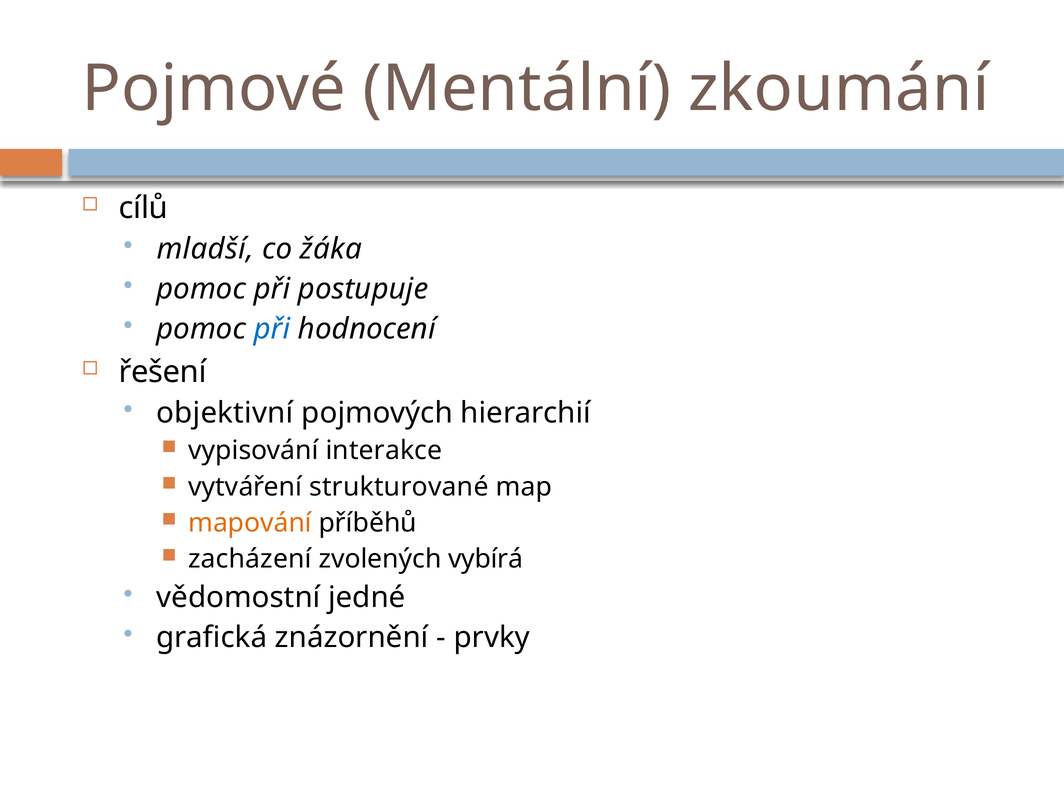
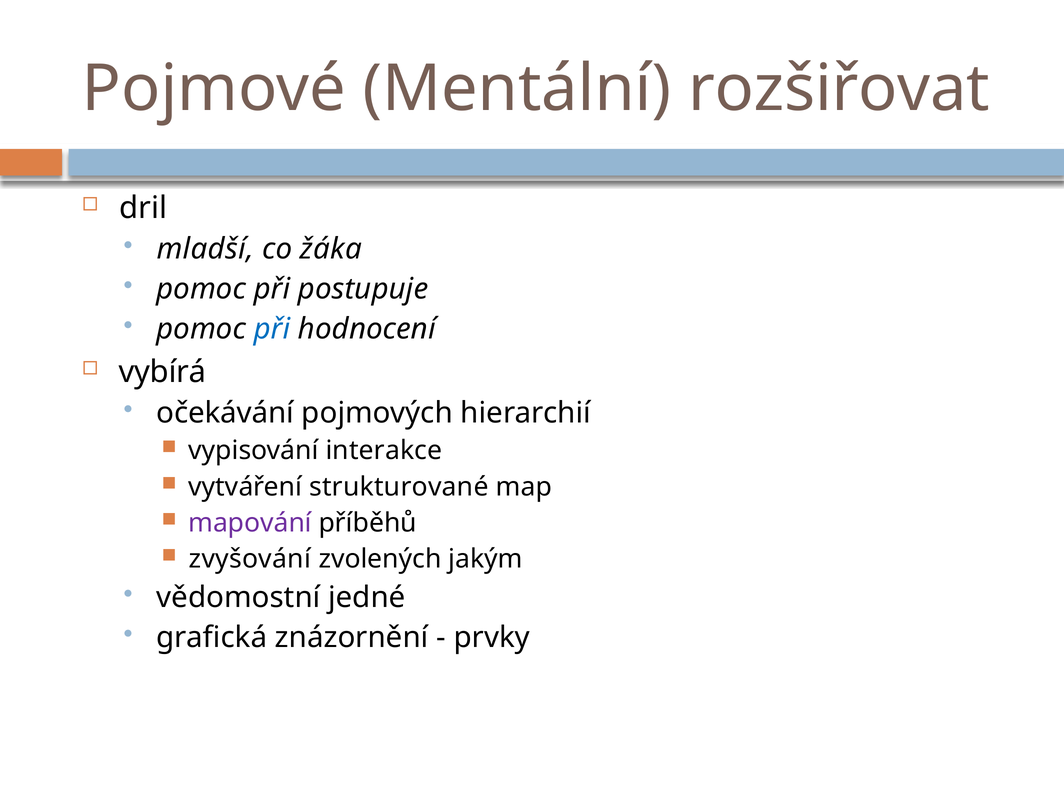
zkoumání: zkoumání -> rozšiřovat (839, 89)
cílů: cílů -> dril (143, 208)
řešení: řešení -> vybírá (163, 372)
objektivní: objektivní -> očekávání (225, 413)
mapování colour: orange -> purple (250, 523)
zacházení: zacházení -> zvyšování (250, 559)
vybírá: vybírá -> jakým (485, 559)
